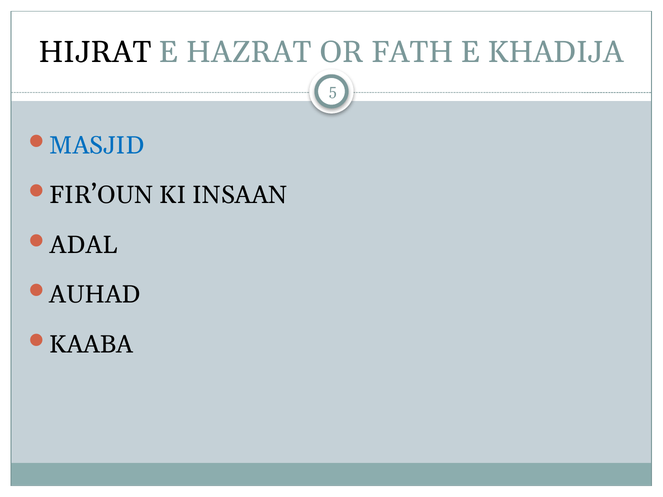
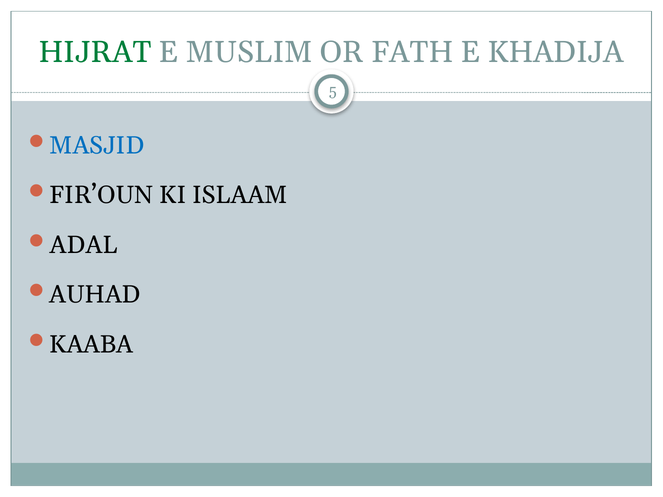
HIJRAT colour: black -> green (95, 52)
HAZRAT: HAZRAT -> MUSLIM (249, 52)
INSAAN: INSAAN -> ISLAAM (240, 195)
